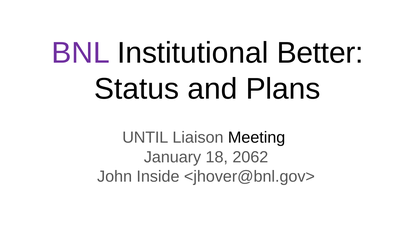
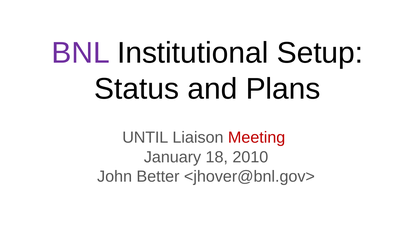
Better: Better -> Setup (320, 53)
Meeting colour: black -> red (257, 138)
2062: 2062 -> 2010 (250, 157)
Inside: Inside -> Better (158, 177)
